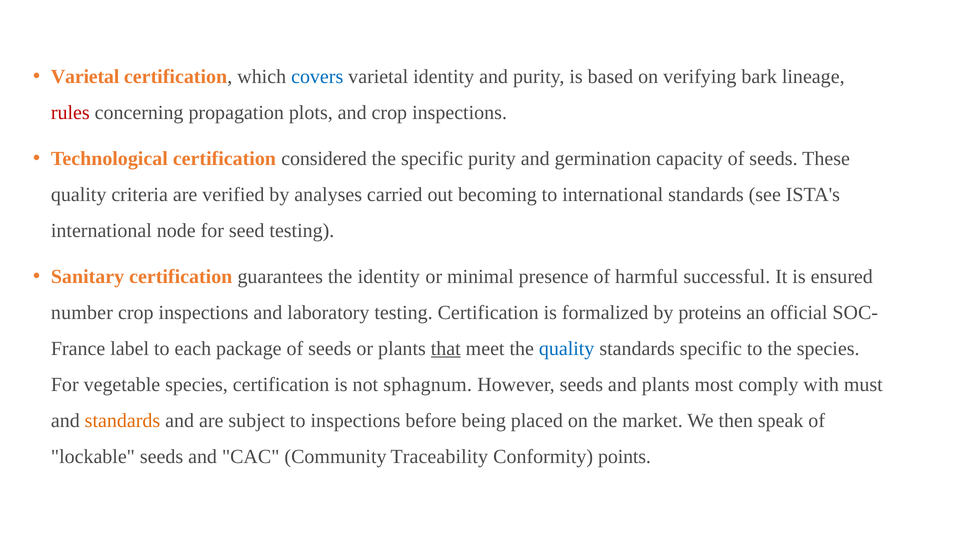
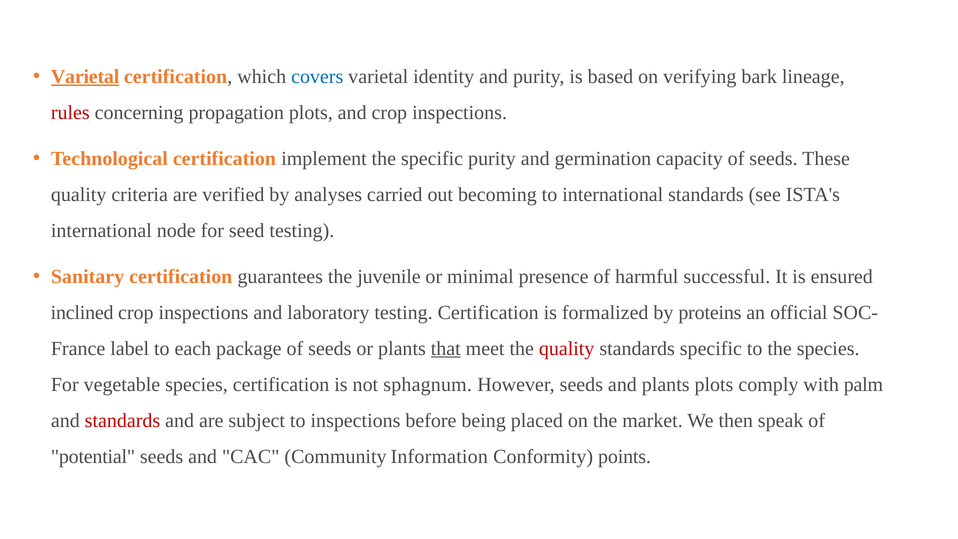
Varietal underline: none -> present (85, 77)
considered: considered -> implement (324, 159)
the identity: identity -> juvenile (389, 277)
number: number -> inclined (82, 312)
quality colour: blue -> red (567, 348)
plants most: most -> plots (714, 384)
must: must -> palm (863, 384)
standards colour: orange -> red (122, 420)
lockable: lockable -> potential (93, 456)
Traceability: Traceability -> Information (439, 456)
